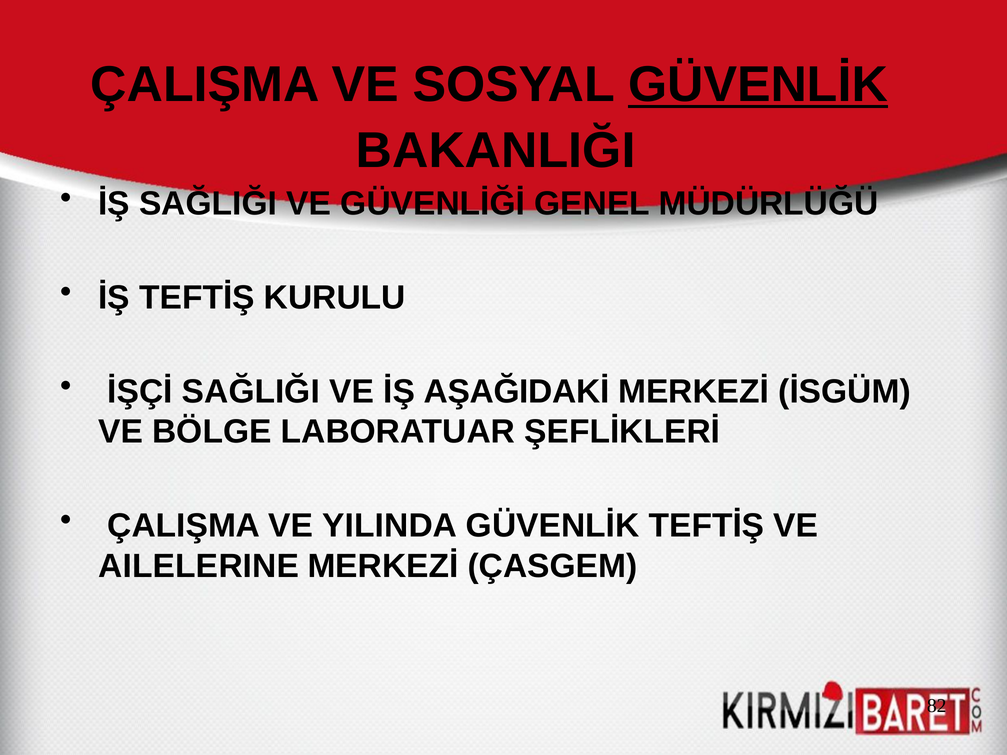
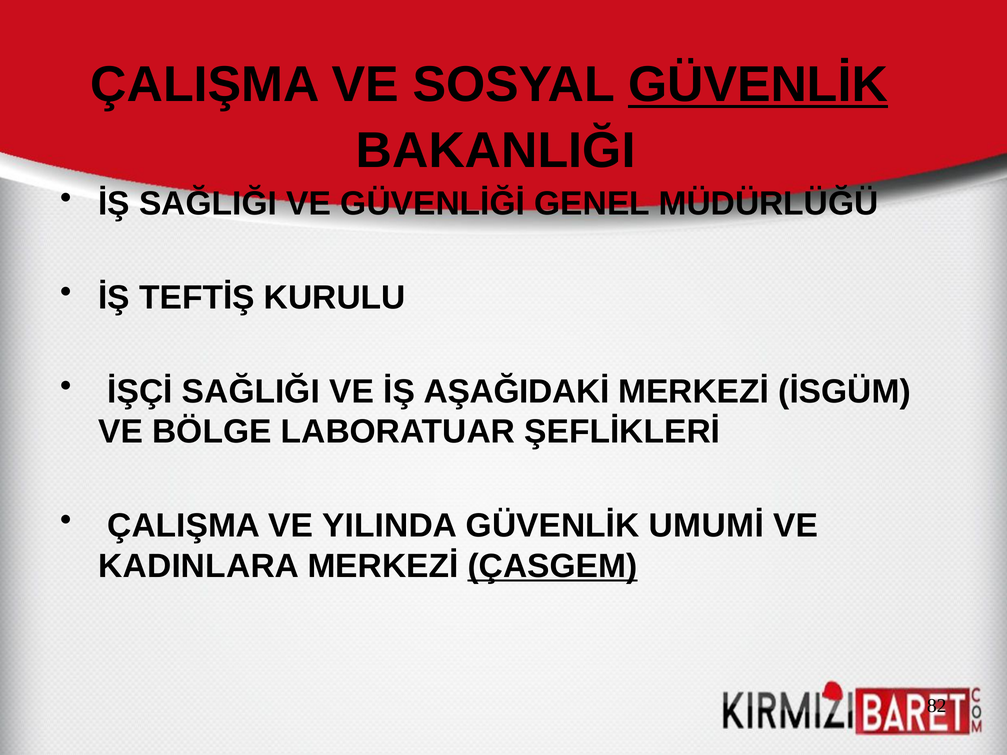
GÜVENLİK TEFTİŞ: TEFTİŞ -> UMUMİ (706, 526)
AILELERINE: AILELERINE -> KADINLARA (199, 566)
ÇASGEM underline: none -> present (553, 566)
